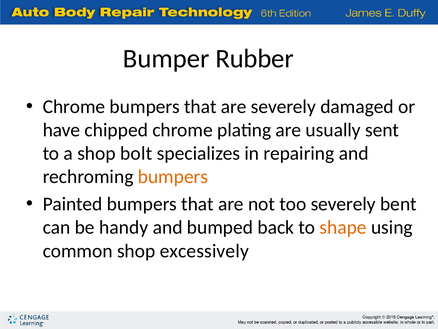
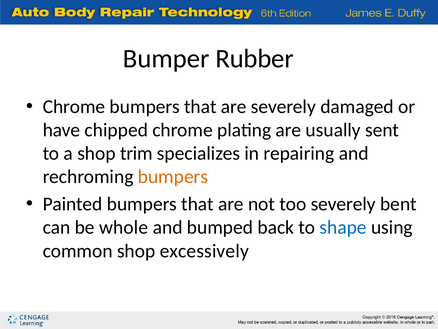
bolt: bolt -> trim (136, 153)
handy: handy -> whole (124, 227)
shape colour: orange -> blue (343, 227)
